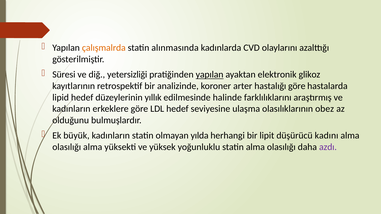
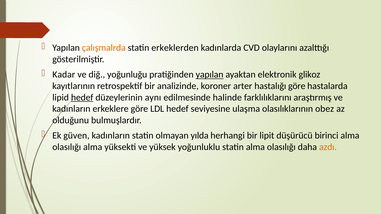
alınmasında: alınmasında -> erkeklerden (175, 48)
Süresi: Süresi -> Kadar (64, 75)
yetersizliği: yetersizliği -> yoğunluğu (127, 75)
hedef underline: none -> present (82, 98)
yıllık: yıllık -> aynı (153, 98)
büyük: büyük -> güven (76, 136)
kadını: kadını -> birinci (327, 136)
azdı colour: purple -> orange (328, 147)
